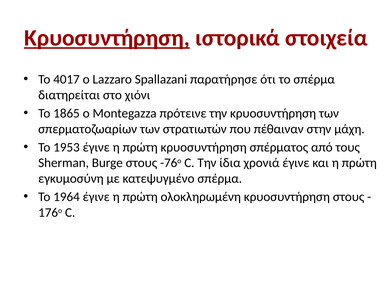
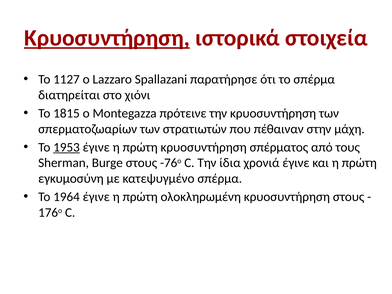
4017: 4017 -> 1127 (66, 79)
1865: 1865 -> 1815 (66, 113)
1953 underline: none -> present (66, 147)
